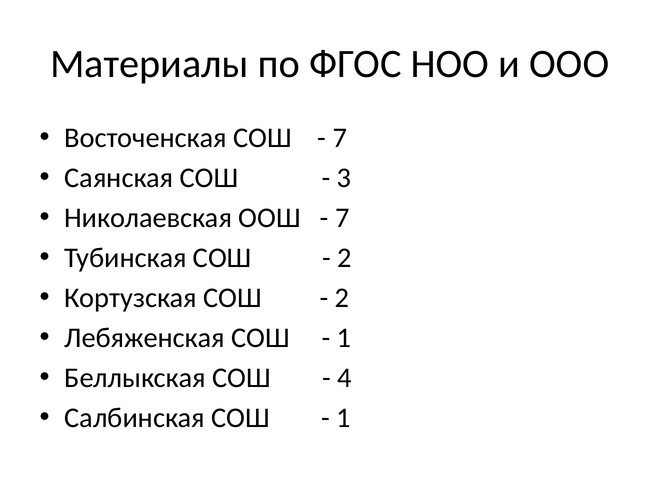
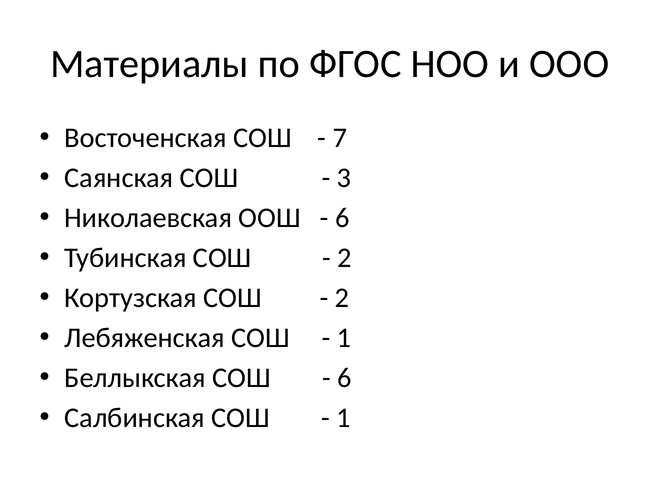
7: 7 -> 6 (342, 218)
4: 4 -> 6 (344, 378)
